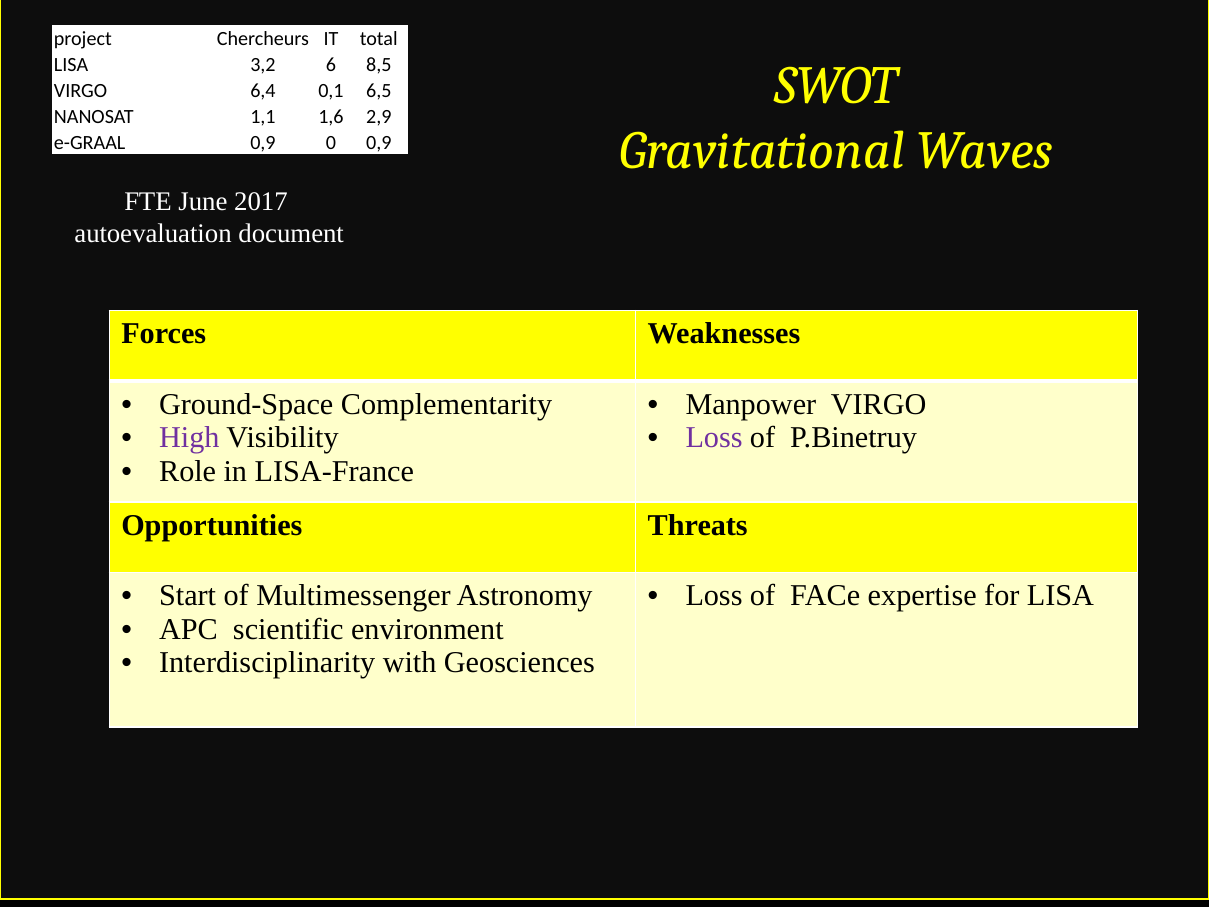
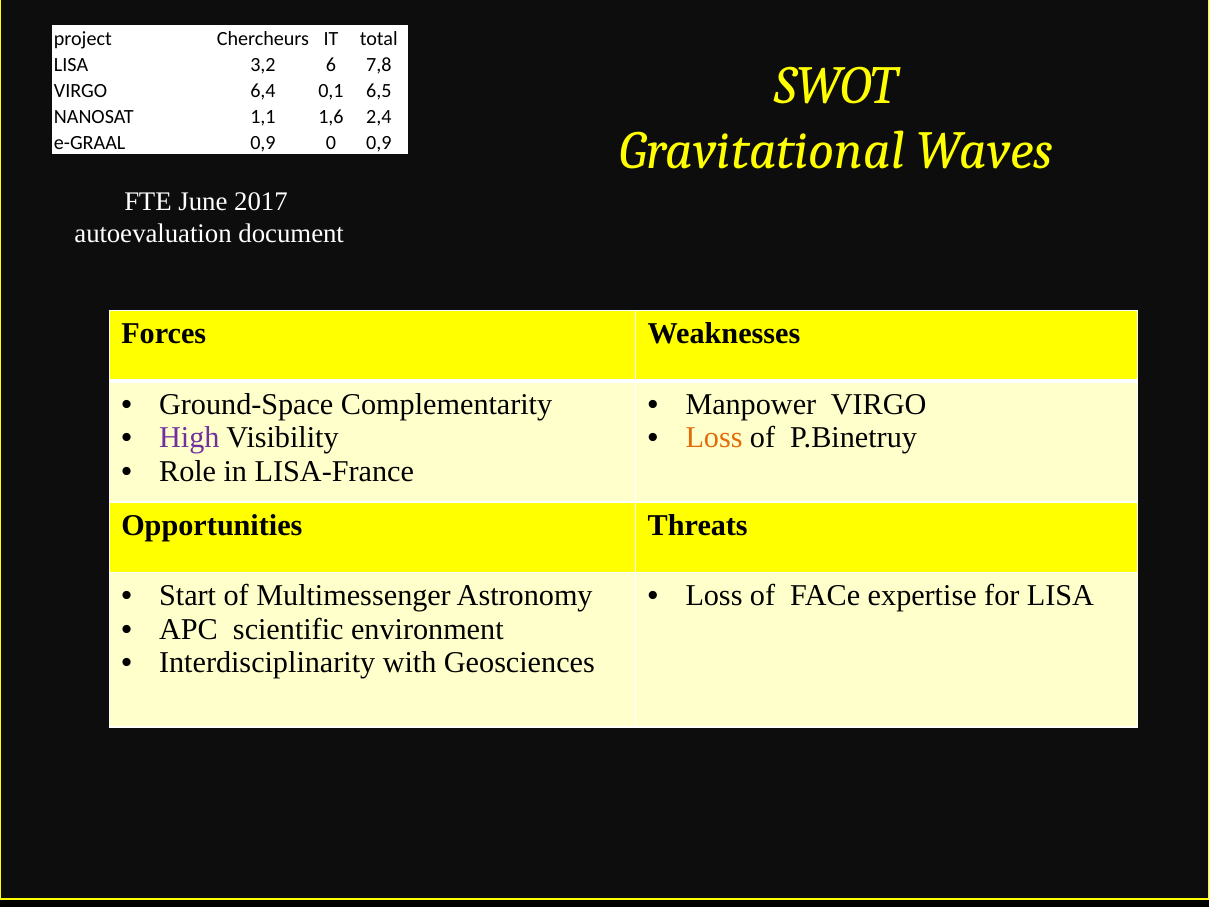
8,5: 8,5 -> 7,8 (379, 65)
2,9: 2,9 -> 2,4 (379, 117)
Loss colour: purple -> orange (714, 438)
